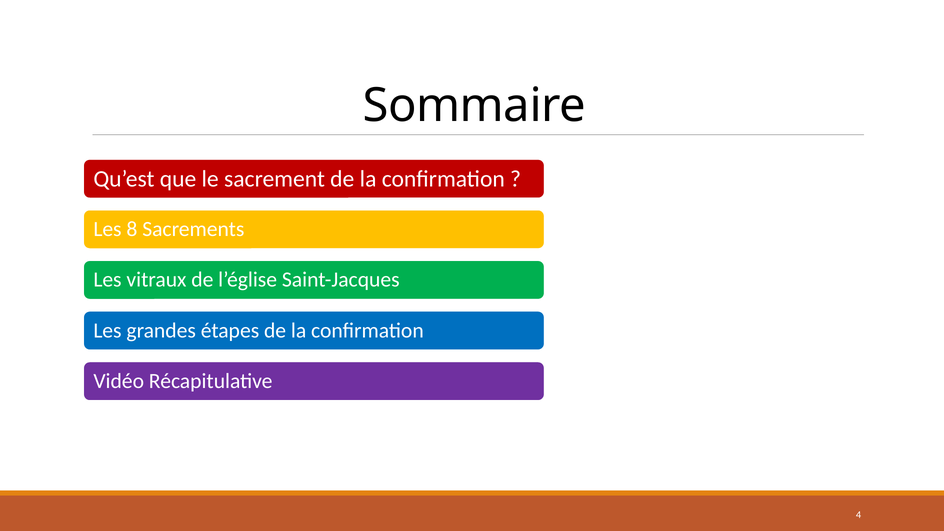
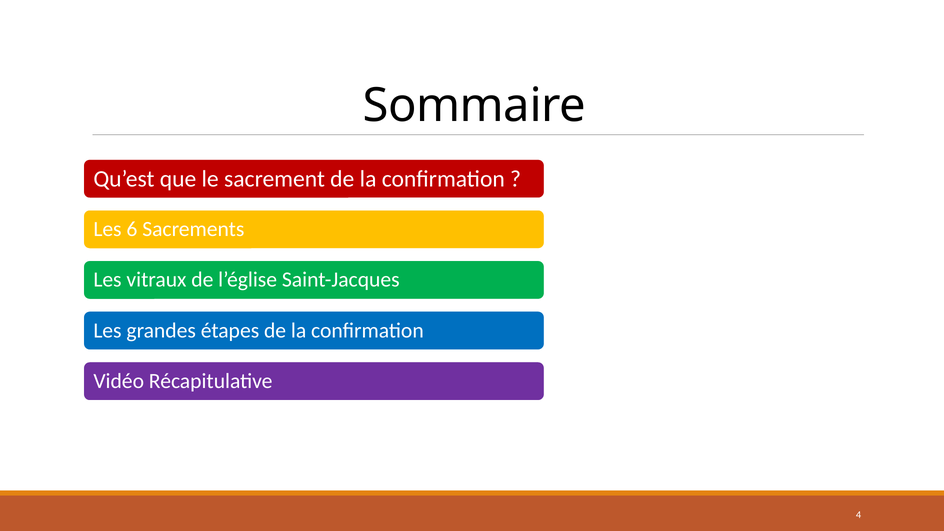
8: 8 -> 6 (132, 229)
